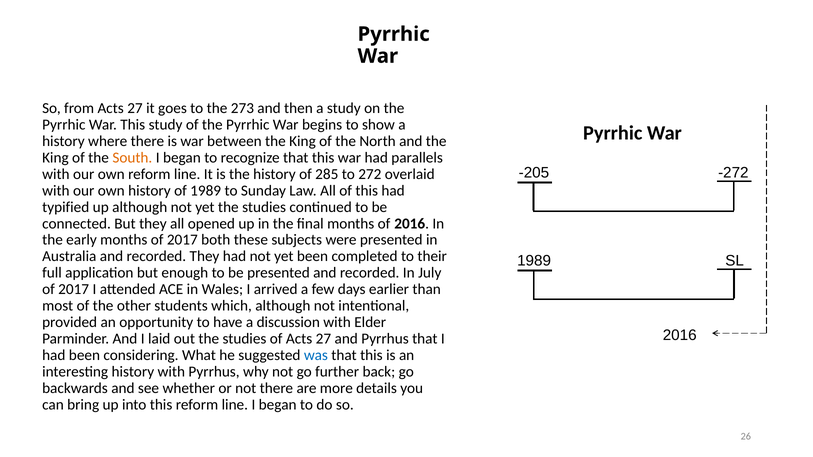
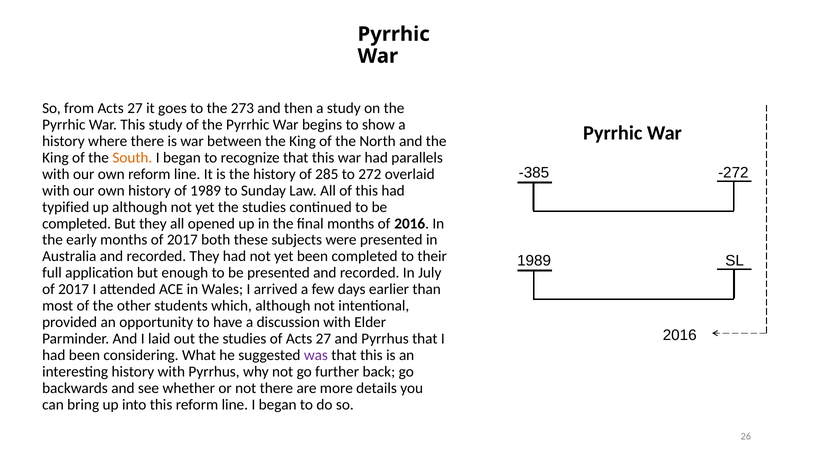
-205: -205 -> -385 (534, 173)
connected: connected -> completed (77, 224)
was colour: blue -> purple (316, 355)
